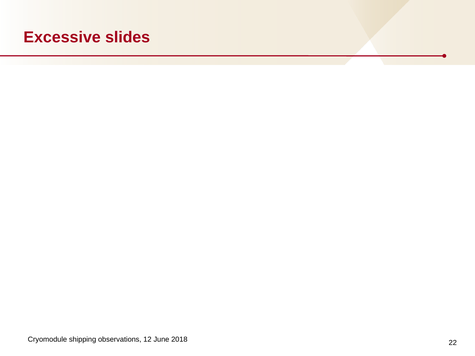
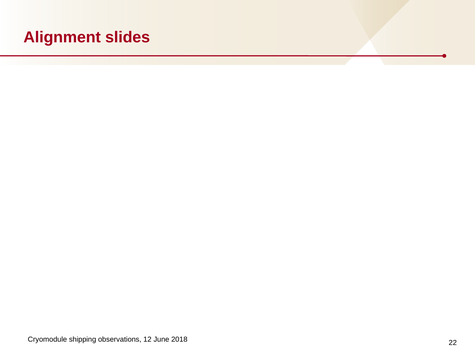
Excessive: Excessive -> Alignment (62, 37)
